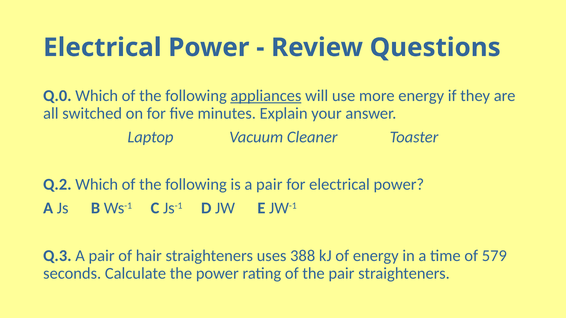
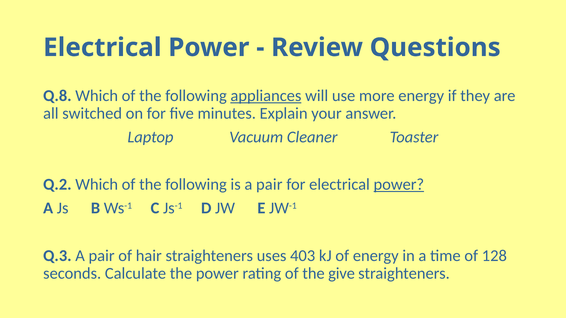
Q.0: Q.0 -> Q.8 (57, 96)
power underline: none -> present (399, 185)
388: 388 -> 403 (303, 256)
579: 579 -> 128 (494, 256)
the pair: pair -> give (342, 274)
